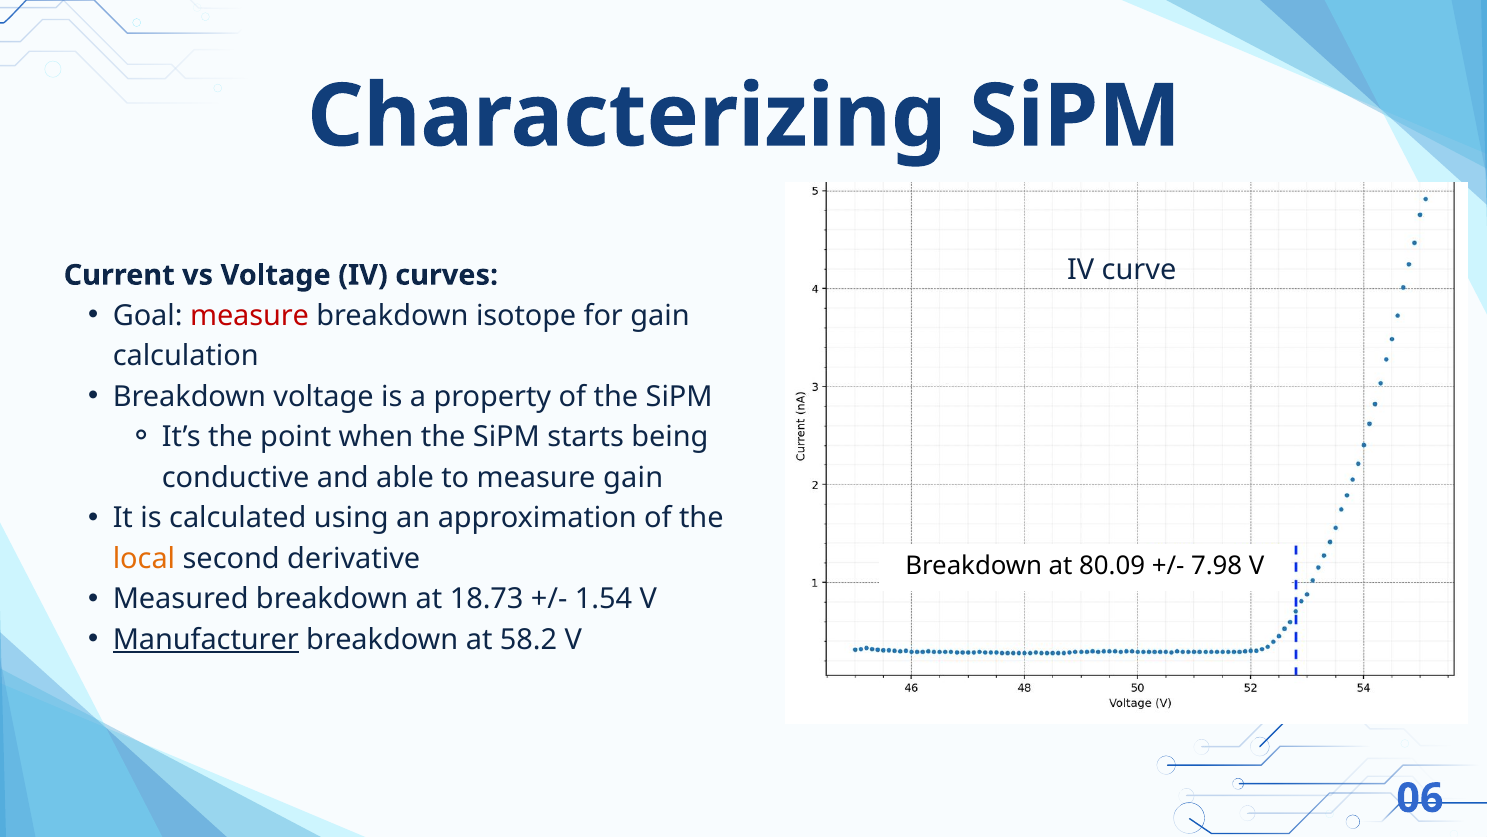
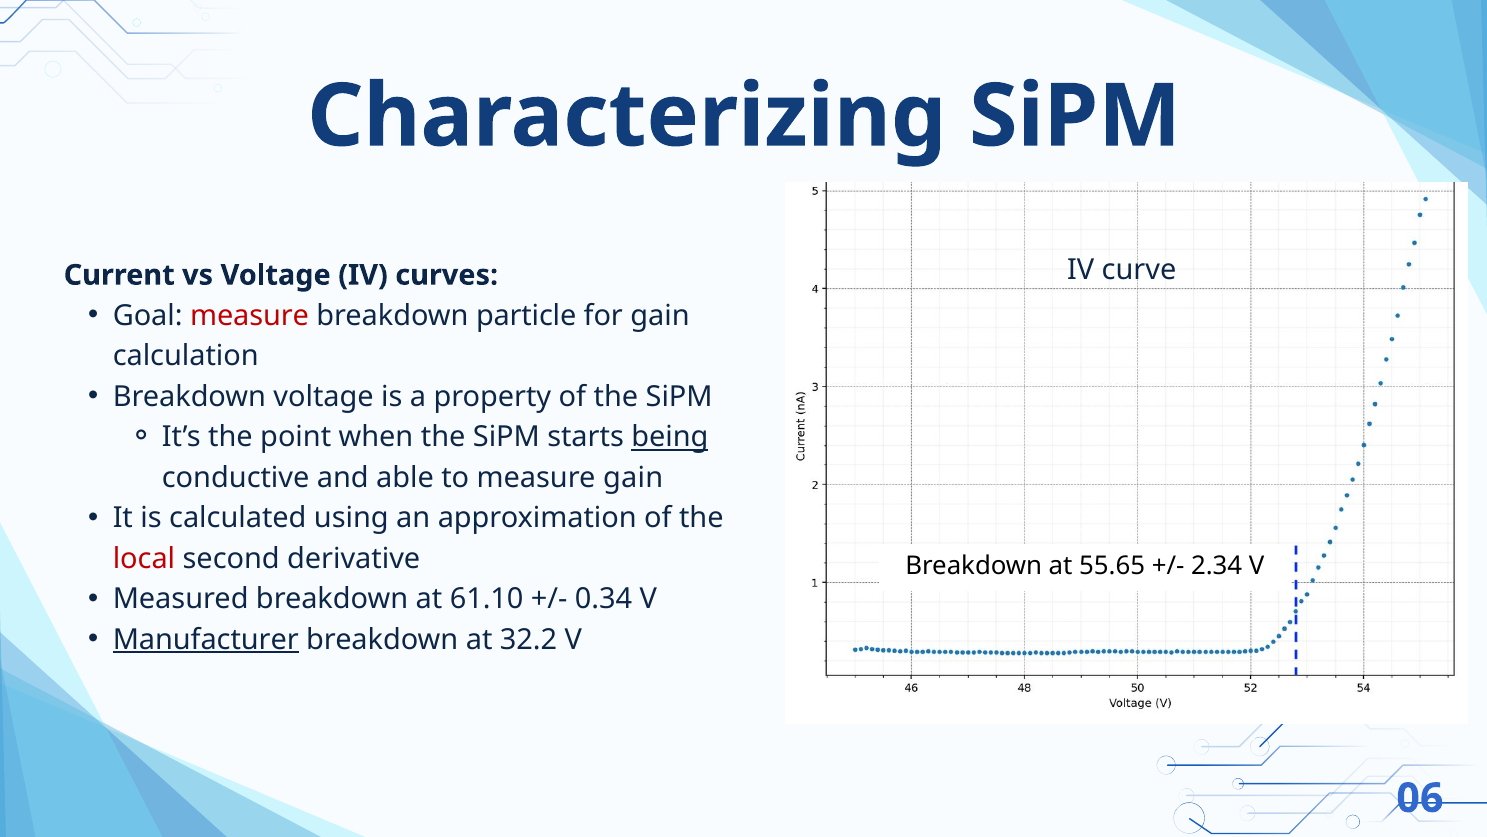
isotope: isotope -> particle (526, 315)
being underline: none -> present (670, 437)
local colour: orange -> red (144, 558)
80.09: 80.09 -> 55.65 (1112, 566)
7.98: 7.98 -> 2.34 (1217, 566)
18.73: 18.73 -> 61.10 (487, 599)
1.54: 1.54 -> 0.34 (604, 599)
58.2: 58.2 -> 32.2 (529, 639)
